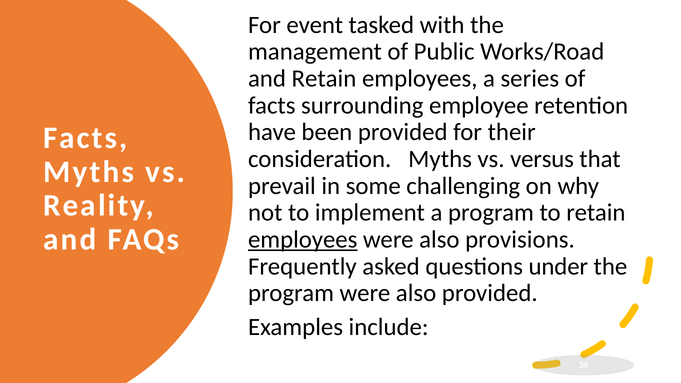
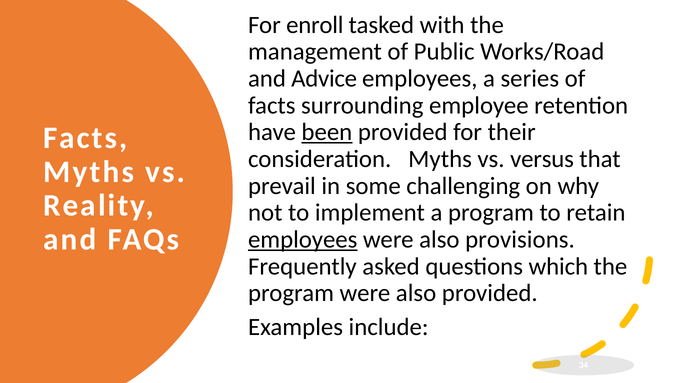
event: event -> enroll (315, 25)
and Retain: Retain -> Advice (324, 79)
been underline: none -> present (327, 132)
under: under -> which (558, 266)
